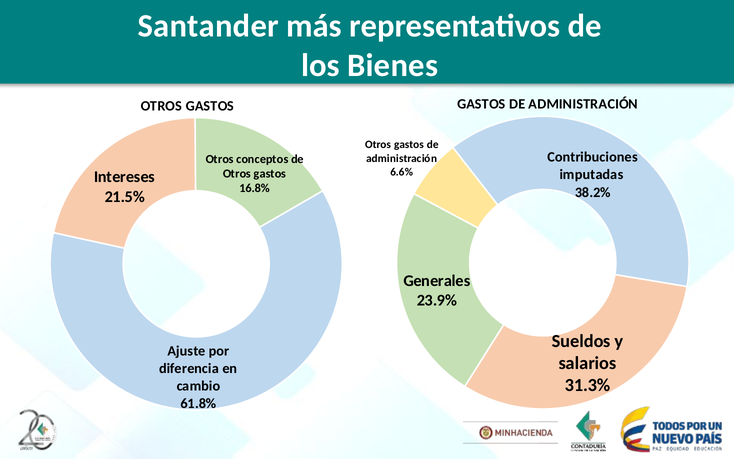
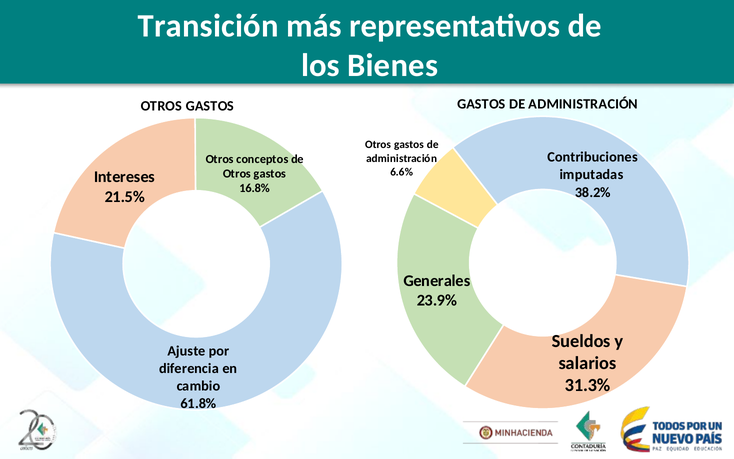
Santander: Santander -> Transición (208, 26)
